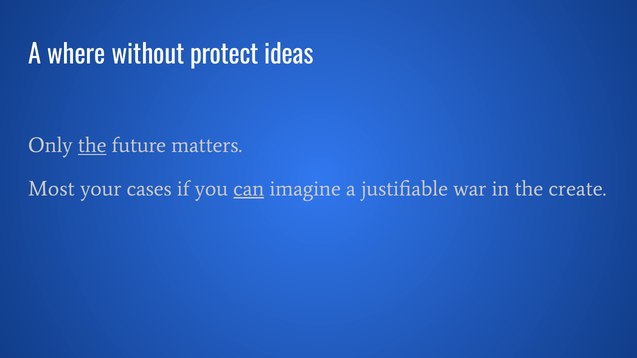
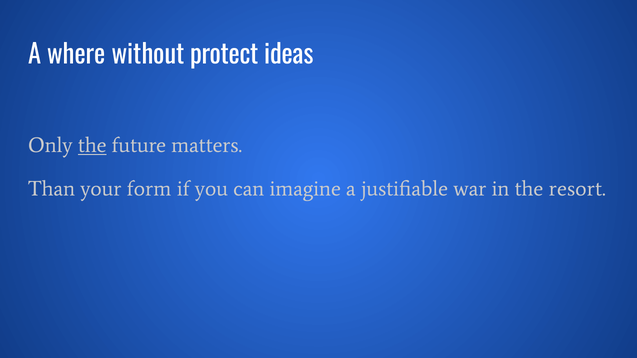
Most: Most -> Than (52, 189)
cases: cases -> form (149, 189)
can underline: present -> none (249, 189)
create: create -> resort (577, 189)
